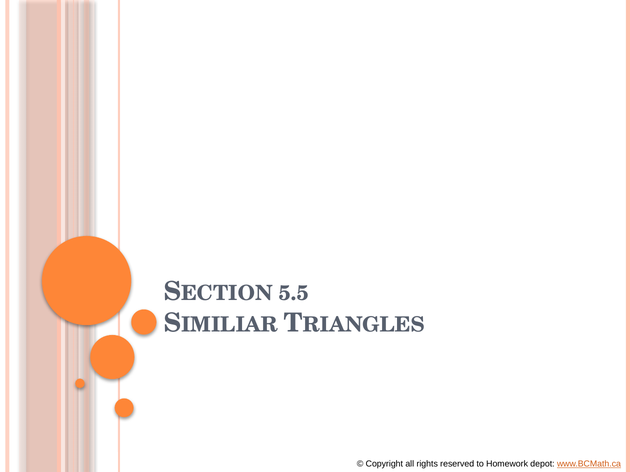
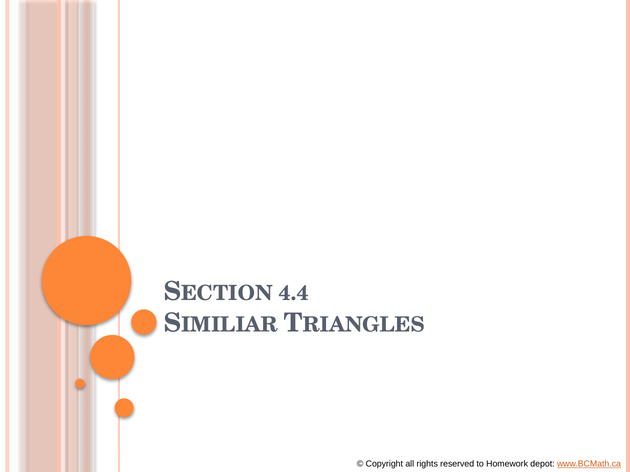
5.5: 5.5 -> 4.4 (294, 294)
